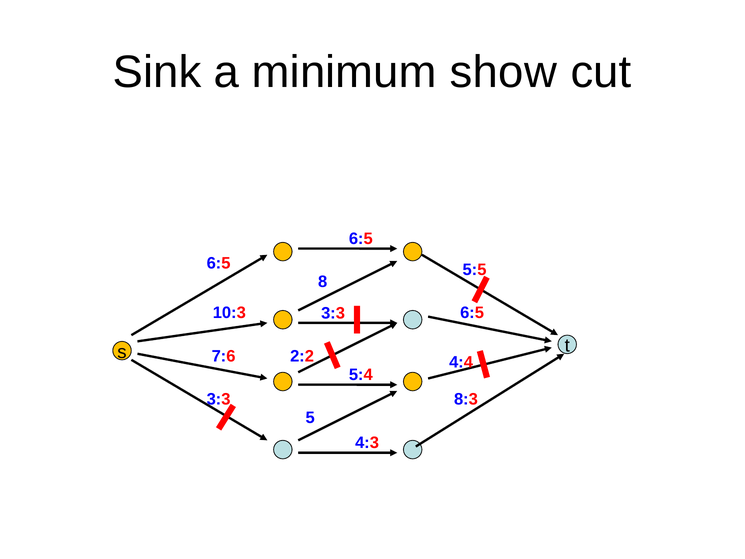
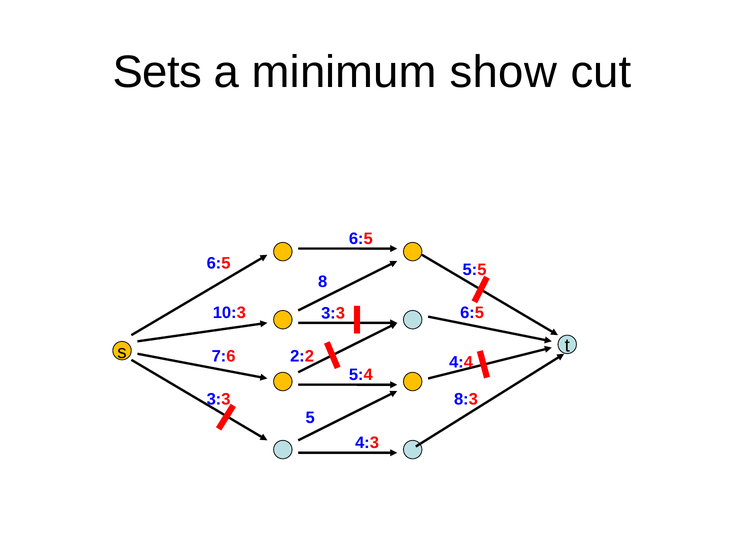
Sink: Sink -> Sets (157, 72)
